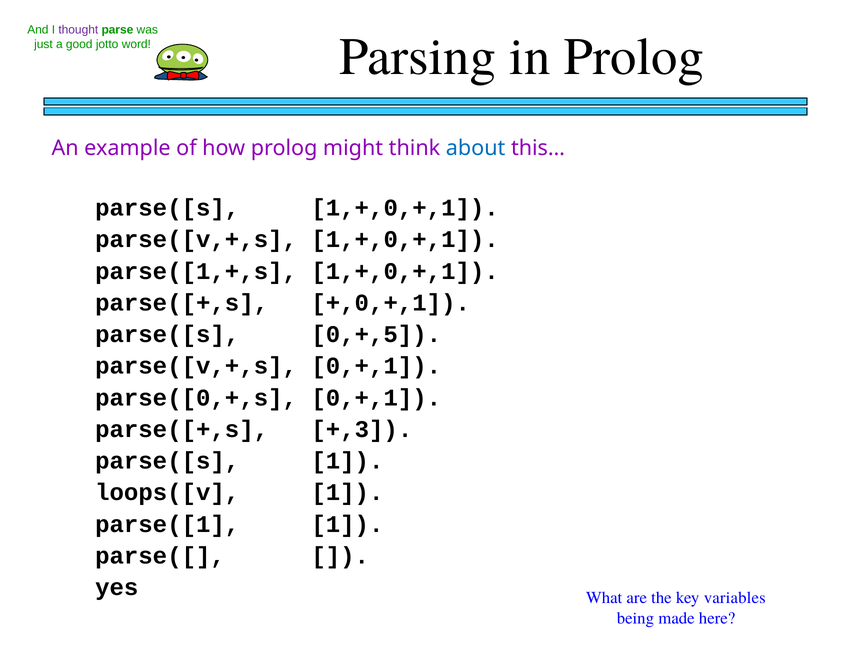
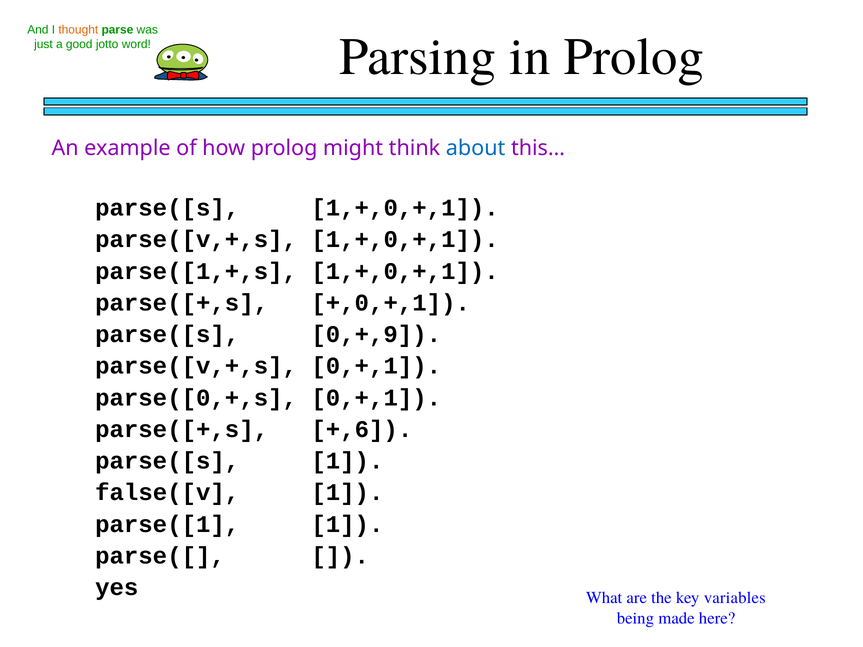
thought colour: purple -> orange (78, 30)
0,+,5: 0,+,5 -> 0,+,9 (376, 335)
+,3: +,3 -> +,6 (362, 429)
loops([v: loops([v -> false([v (167, 493)
